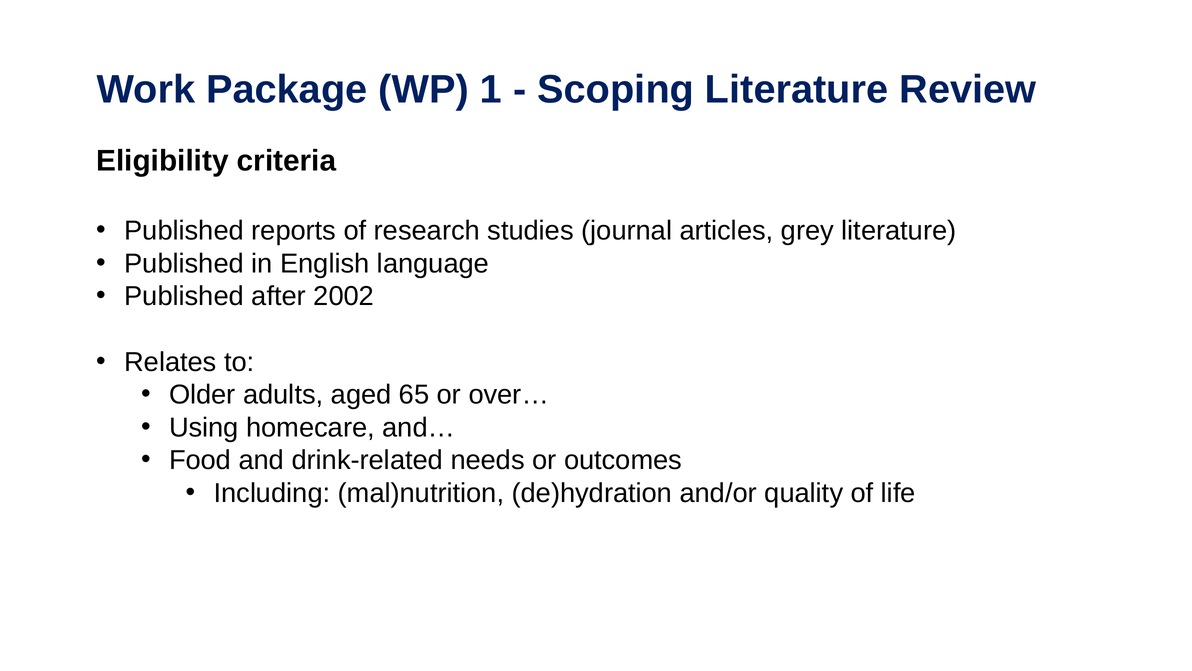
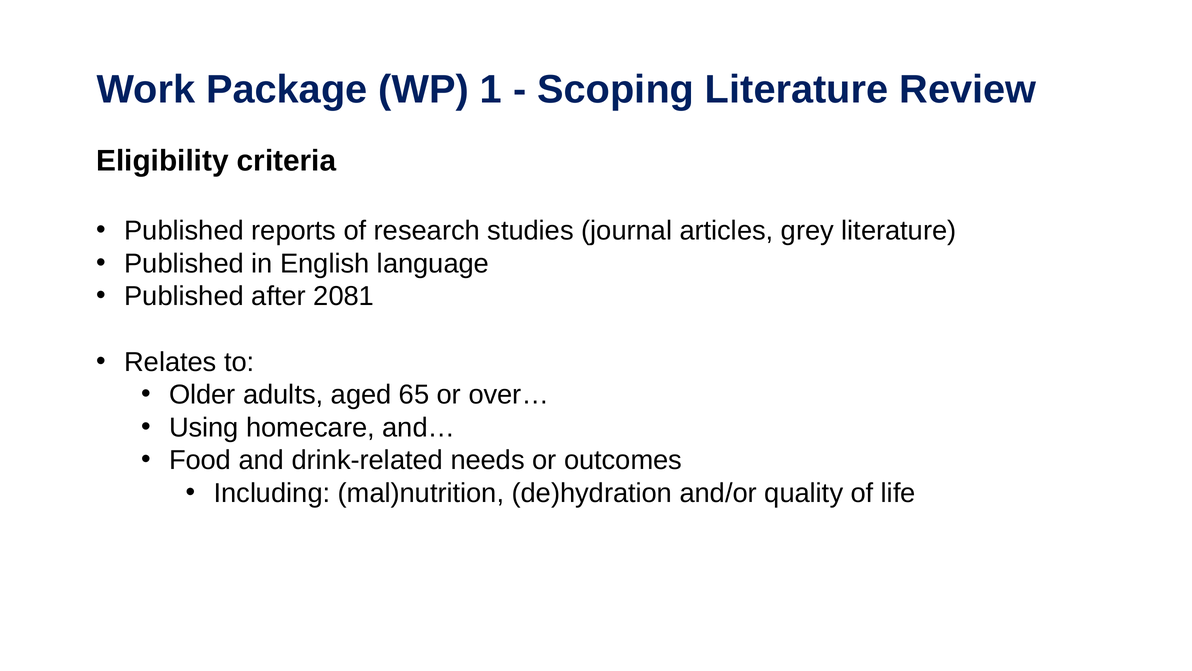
2002: 2002 -> 2081 (344, 296)
